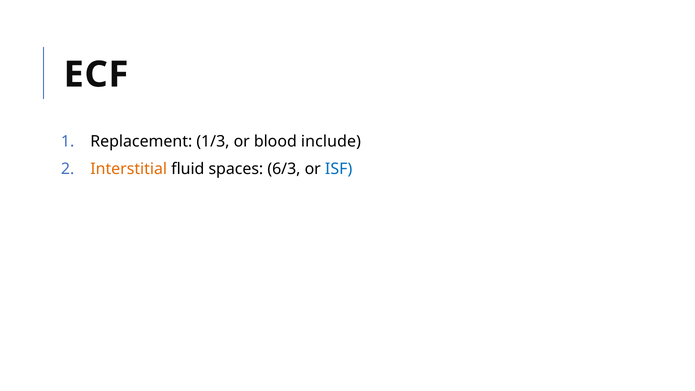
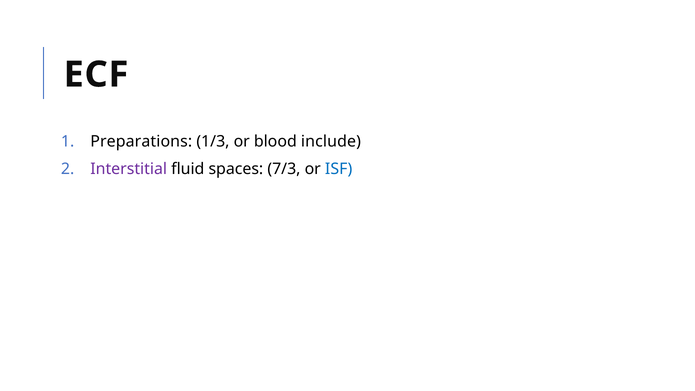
Replacement: Replacement -> Preparations (141, 141)
Interstitial colour: orange -> purple (129, 169)
6/3: 6/3 -> 7/3 (284, 169)
